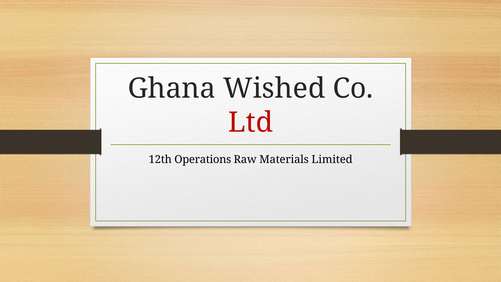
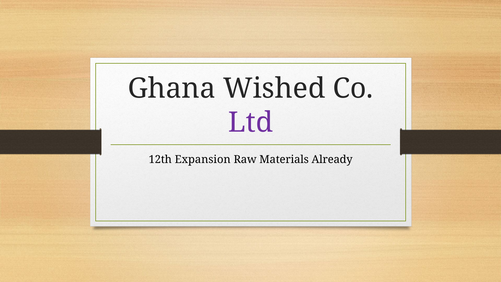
Ltd colour: red -> purple (251, 122)
Operations: Operations -> Expansion (203, 160)
Limited: Limited -> Already (332, 160)
